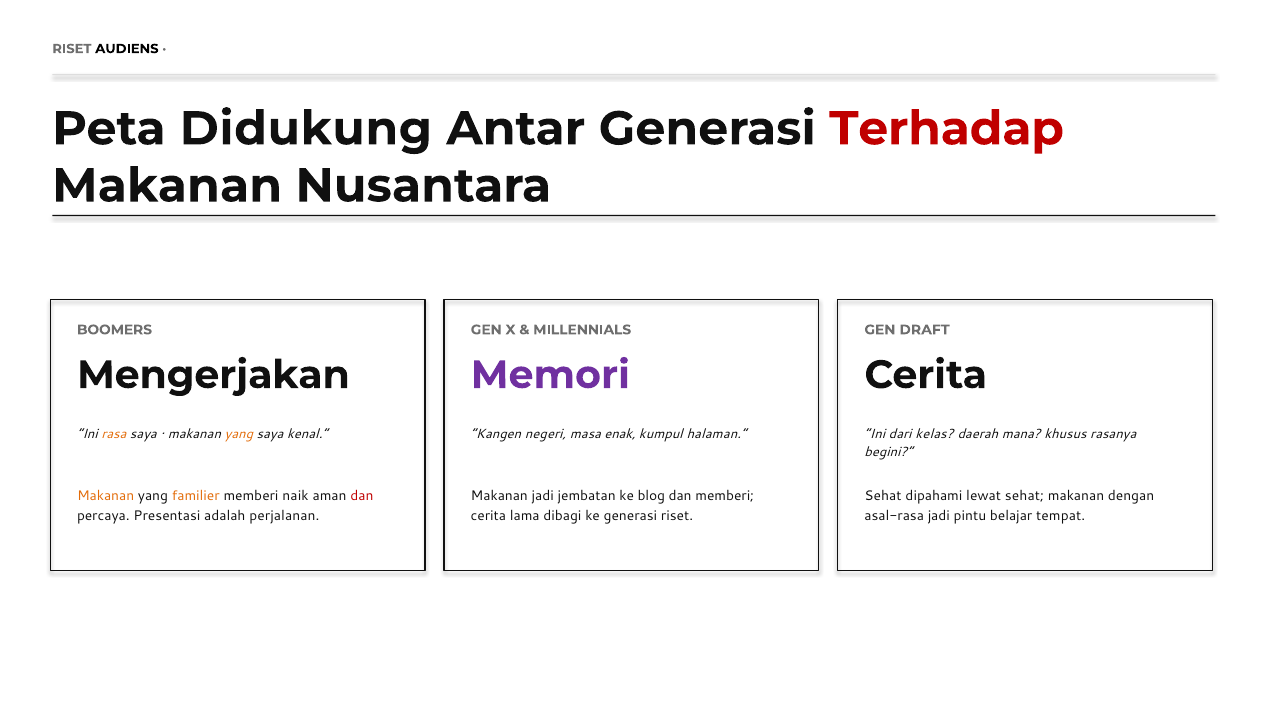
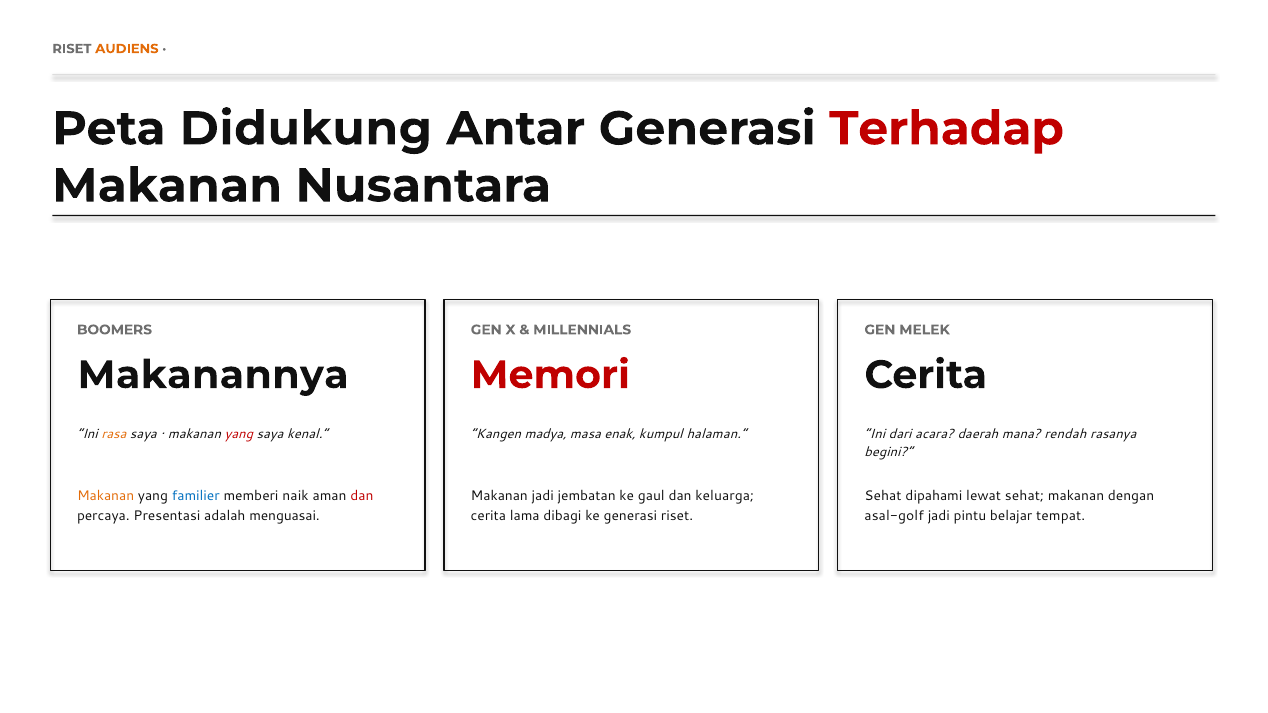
AUDIENS colour: black -> orange (127, 49)
DRAFT: DRAFT -> MELEK (925, 330)
Mengerjakan: Mengerjakan -> Makanannya (213, 375)
Memori colour: purple -> red (550, 375)
kelas: kelas -> acara (935, 435)
khusus: khusus -> rendah (1065, 435)
yang colour: orange -> red (239, 435)
negeri: negeri -> madya (546, 435)
familier colour: orange -> blue (196, 496)
blog: blog -> gaul (651, 496)
dan memberi: memberi -> keluarga (725, 496)
perjalanan: perjalanan -> menguasai (285, 516)
asal-rasa: asal-rasa -> asal-golf (894, 516)
